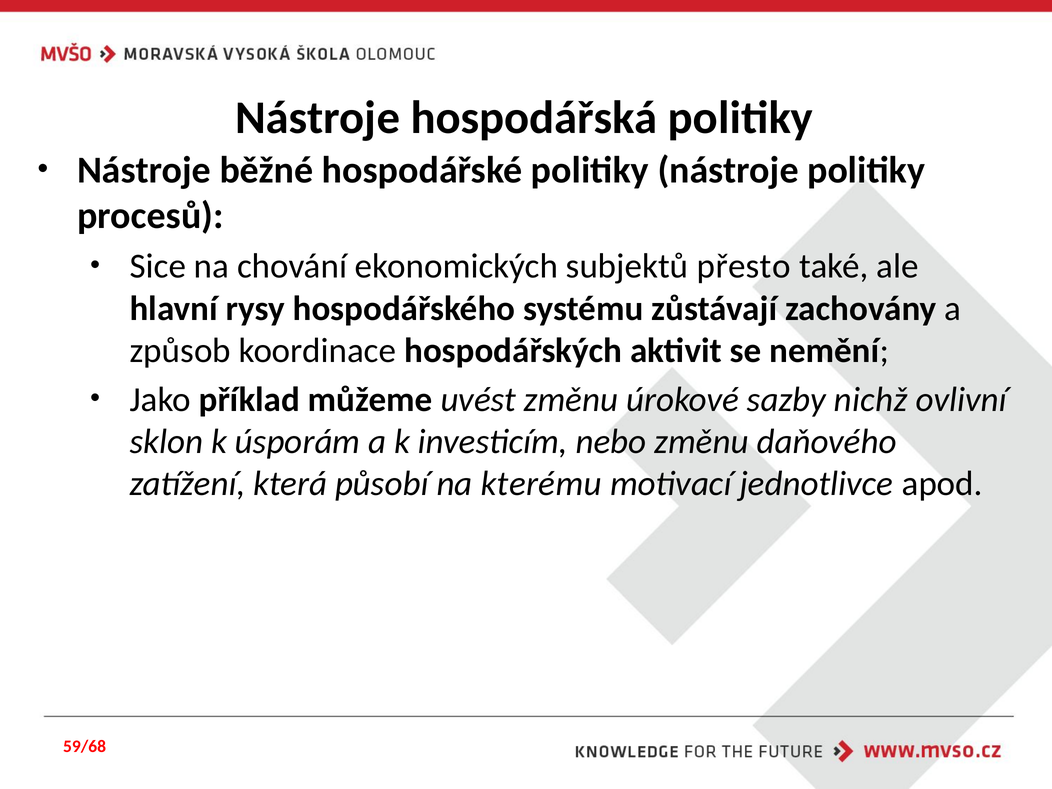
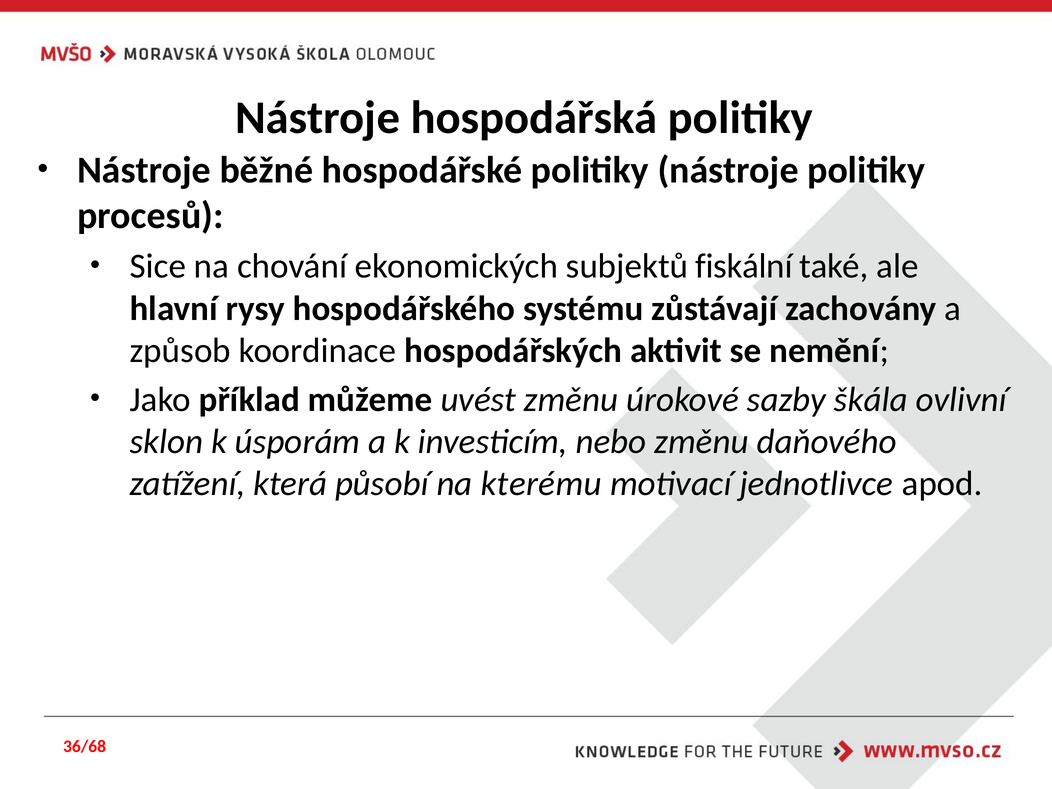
přesto: přesto -> fiskální (744, 266)
nichž: nichž -> škála (871, 400)
59/68: 59/68 -> 36/68 (85, 746)
